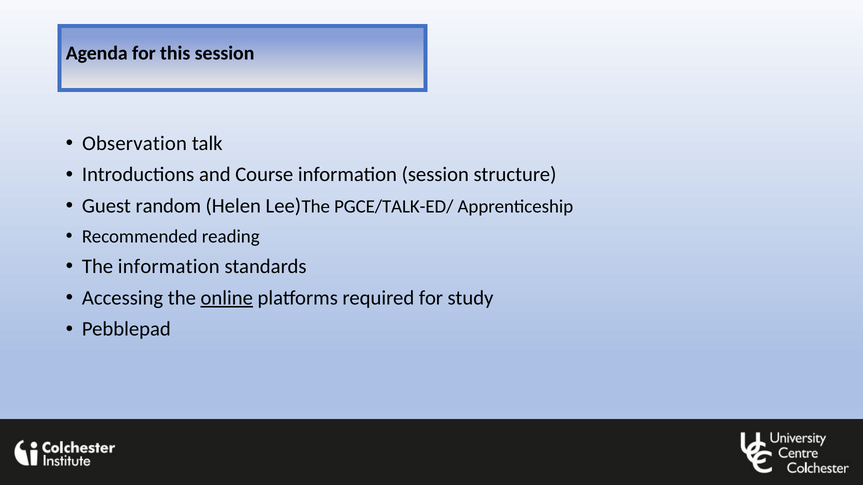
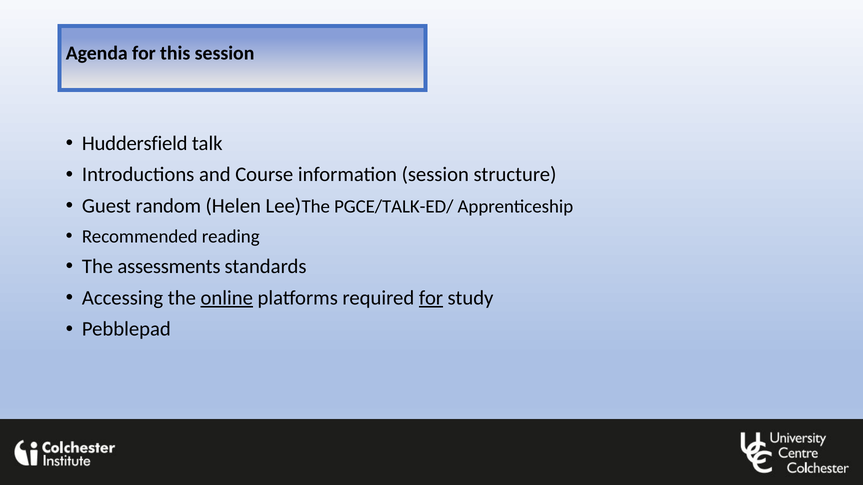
Observation: Observation -> Huddersfield (135, 143)
The information: information -> assessments (169, 267)
for underline: none -> present (431, 298)
